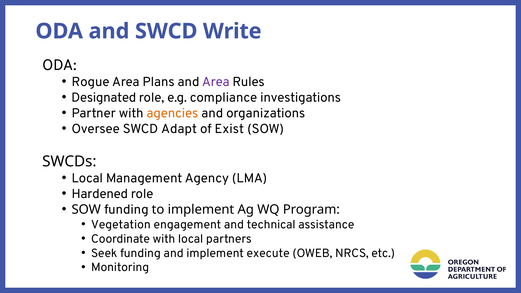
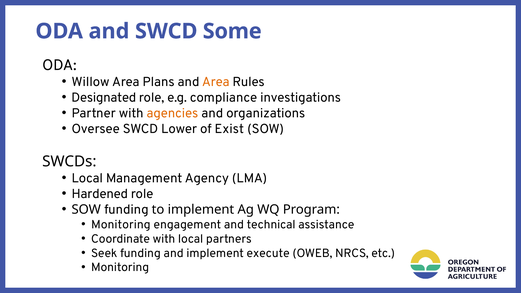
Write: Write -> Some (232, 31)
Rogue: Rogue -> Willow (90, 82)
Area colour: purple -> orange (216, 82)
Adapt: Adapt -> Lower (179, 129)
Vegetation: Vegetation -> Monitoring (121, 224)
